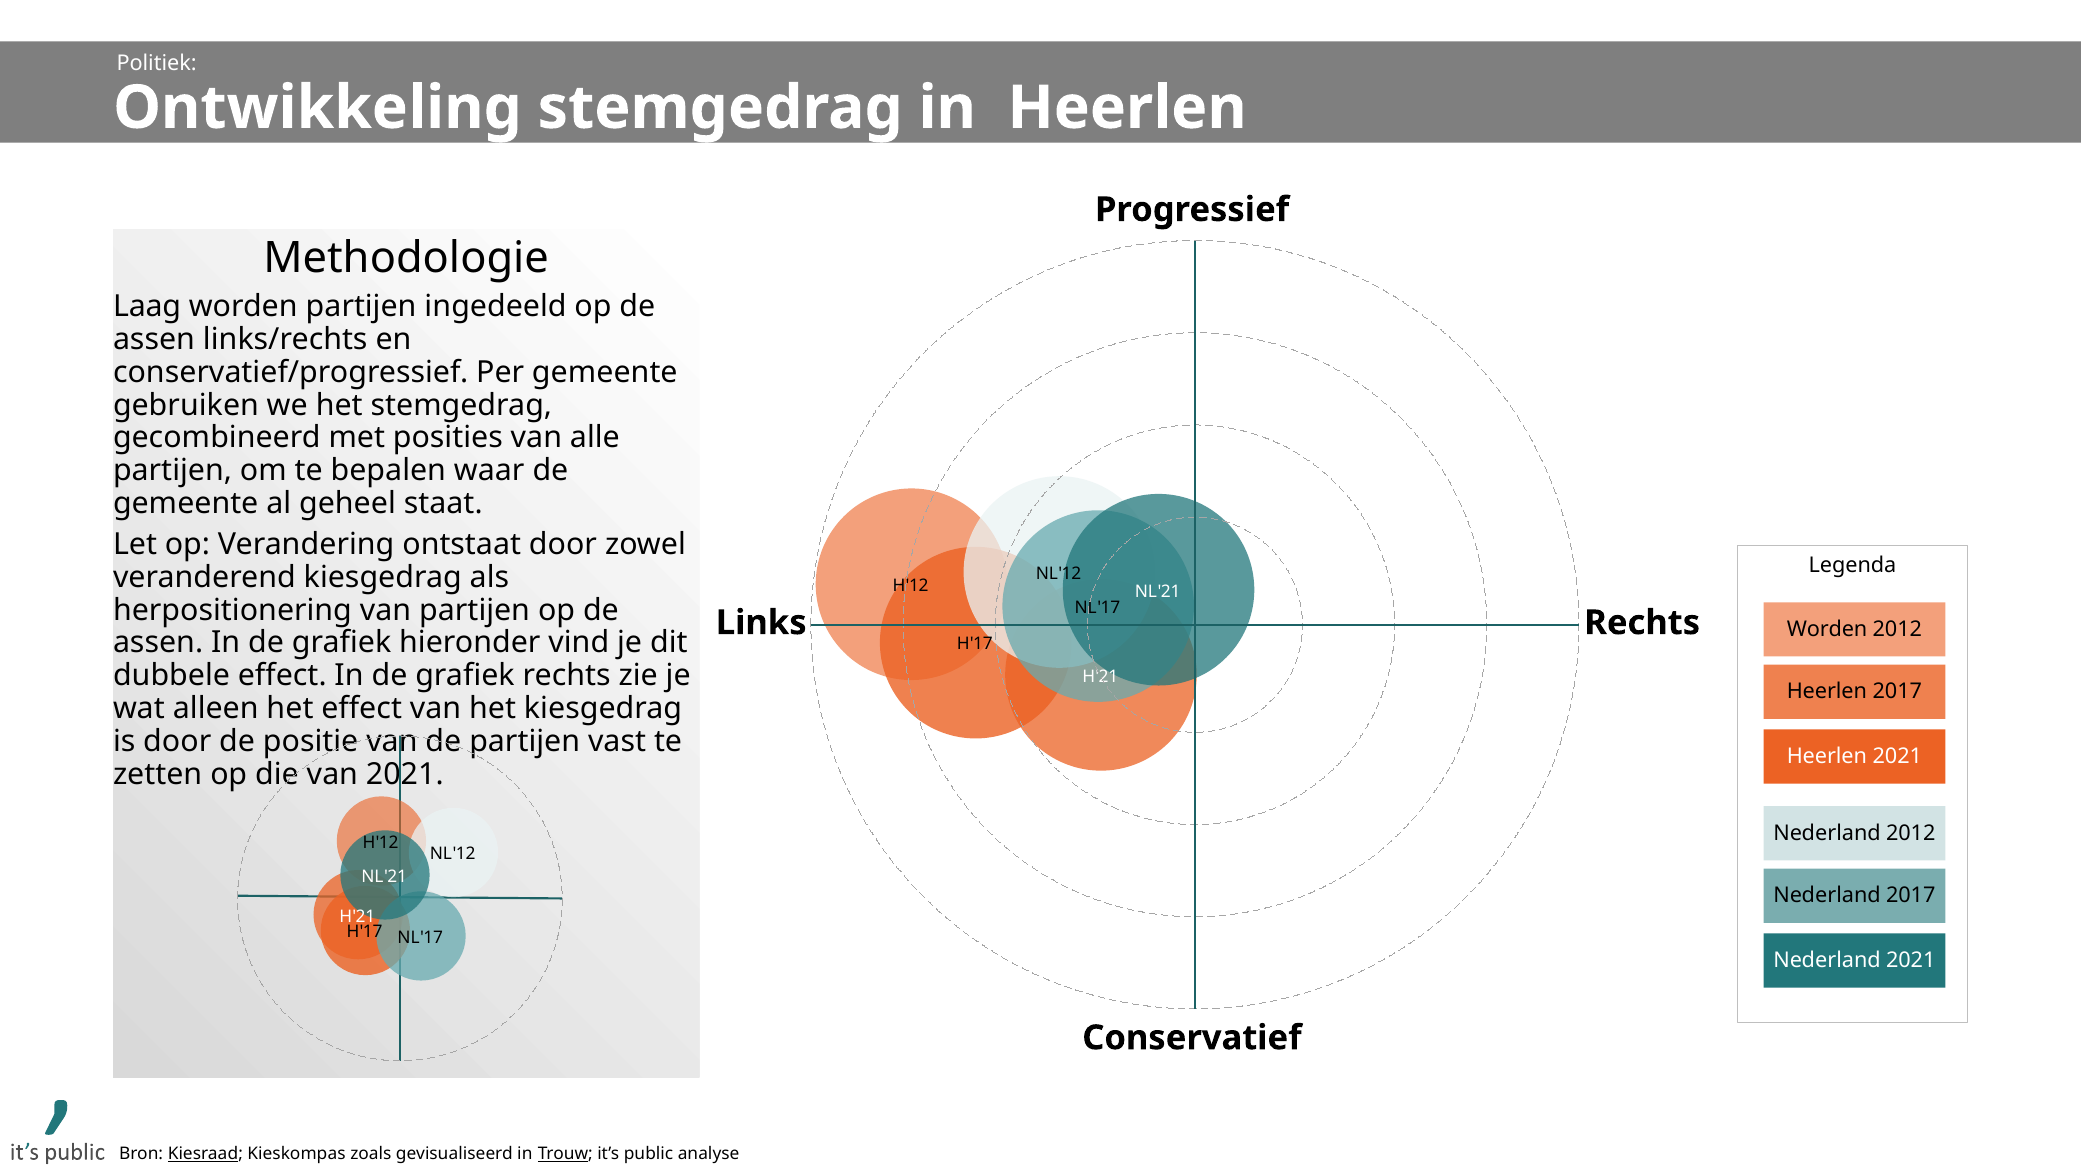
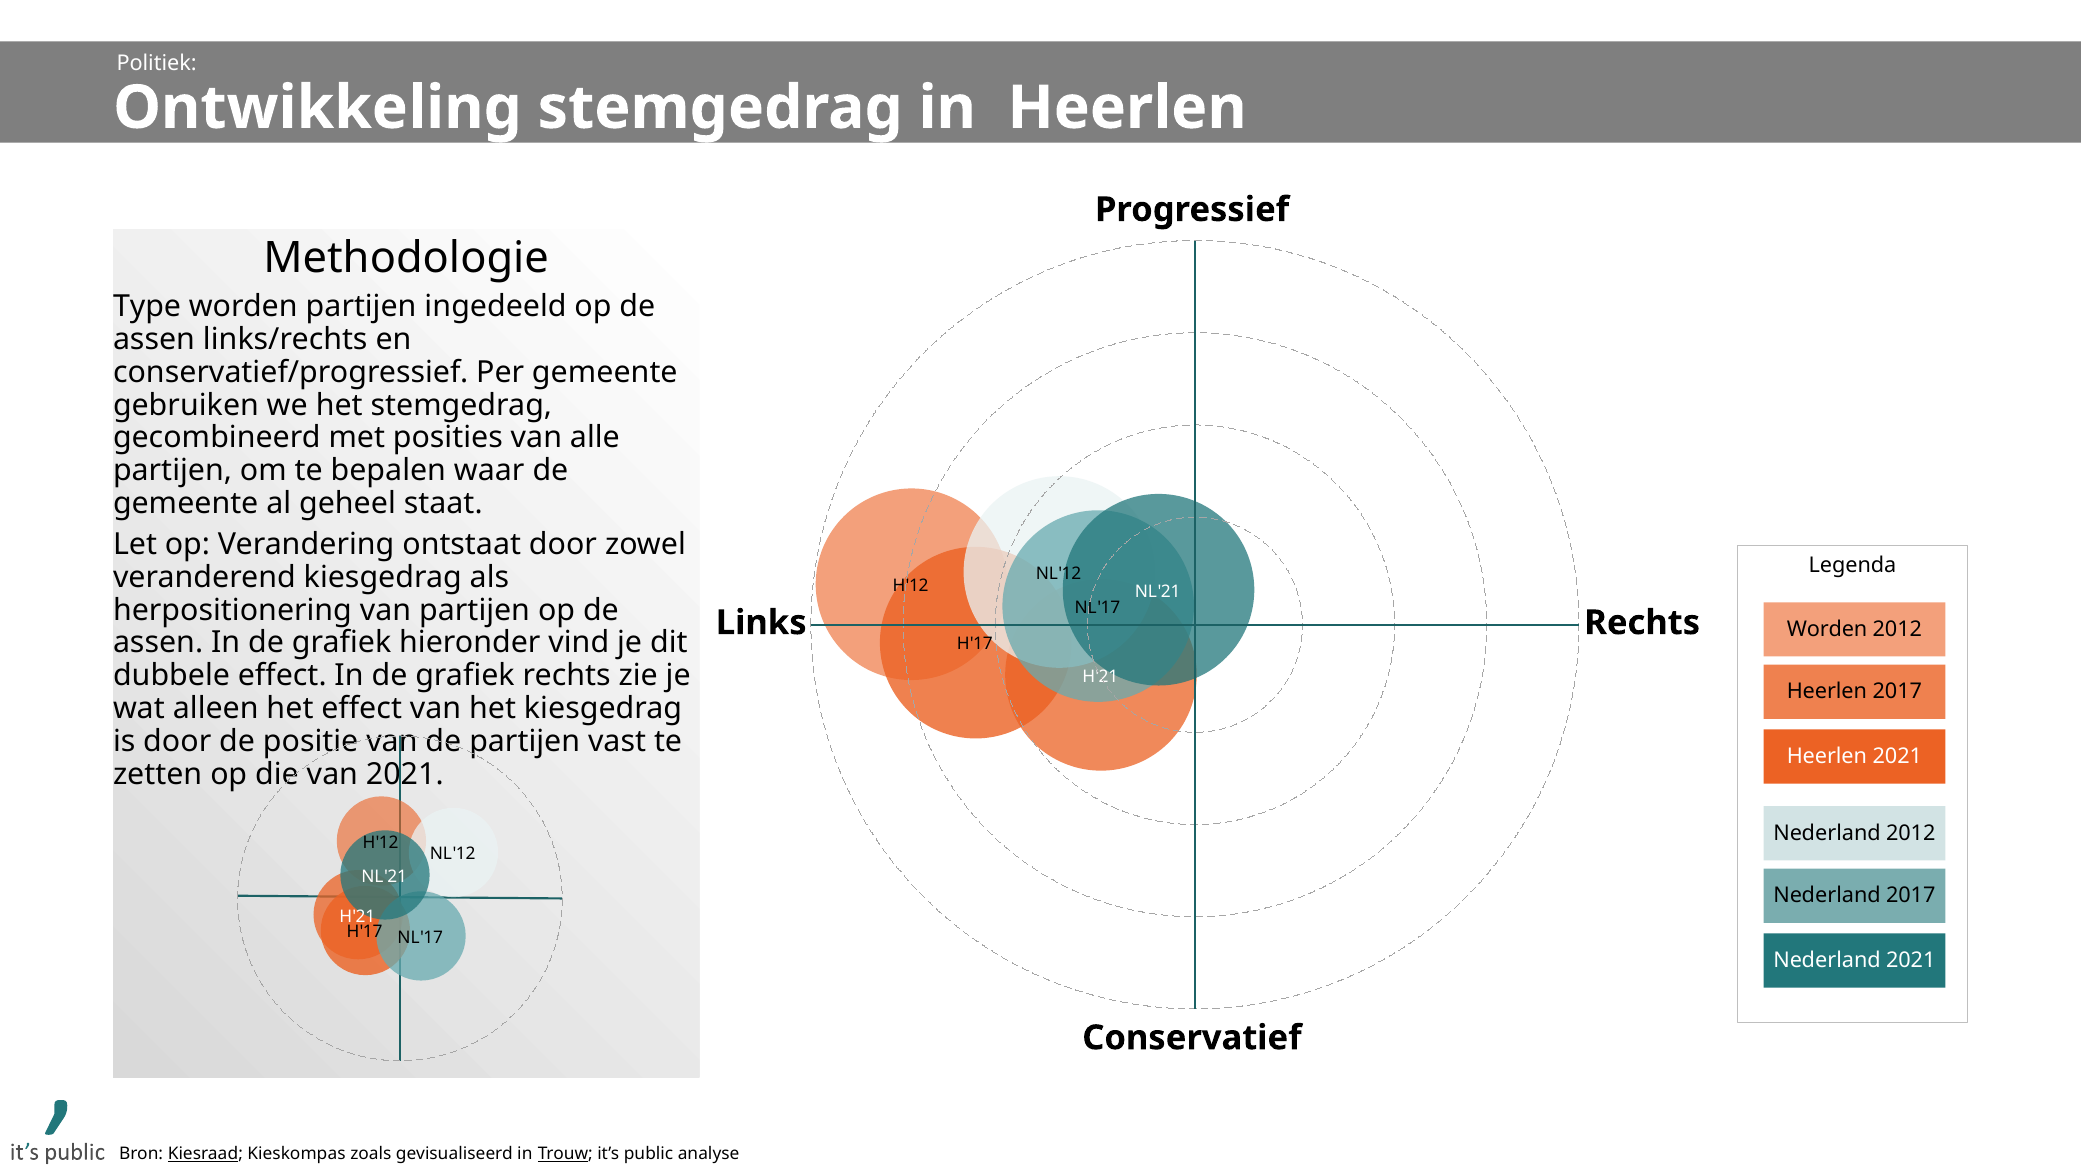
Laag: Laag -> Type (147, 306)
